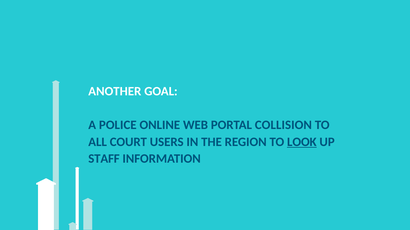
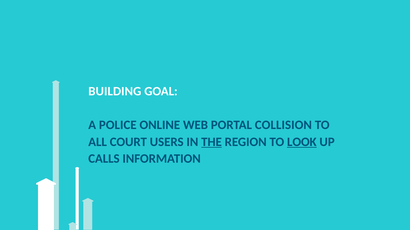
ANOTHER: ANOTHER -> BUILDING (115, 92)
THE underline: none -> present (211, 142)
STAFF: STAFF -> CALLS (104, 159)
